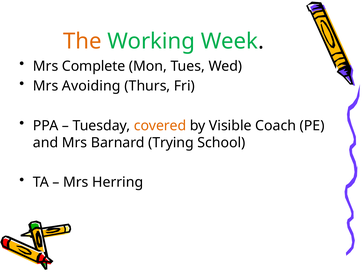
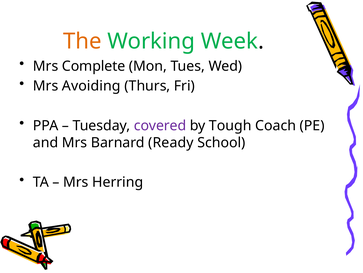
covered colour: orange -> purple (160, 125)
Visible: Visible -> Tough (230, 125)
Trying: Trying -> Ready (171, 142)
